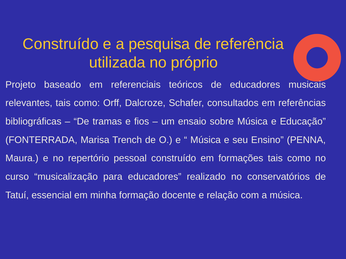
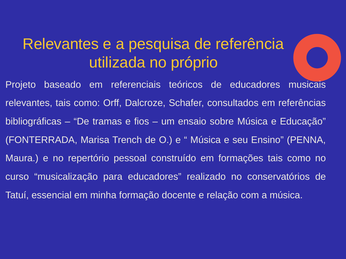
Construído: Construído -> Relevantes (61, 44)
